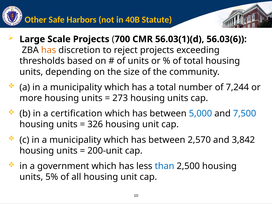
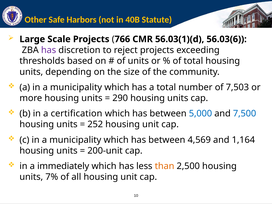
700: 700 -> 766 (122, 39)
has colour: orange -> purple (49, 50)
7,244: 7,244 -> 7,503 (237, 87)
273: 273 -> 290 (120, 98)
326: 326 -> 252 (95, 124)
2,570: 2,570 -> 4,569 (199, 140)
3,842: 3,842 -> 1,164 (243, 140)
government: government -> immediately (63, 166)
than colour: blue -> orange (165, 166)
5%: 5% -> 7% (52, 177)
